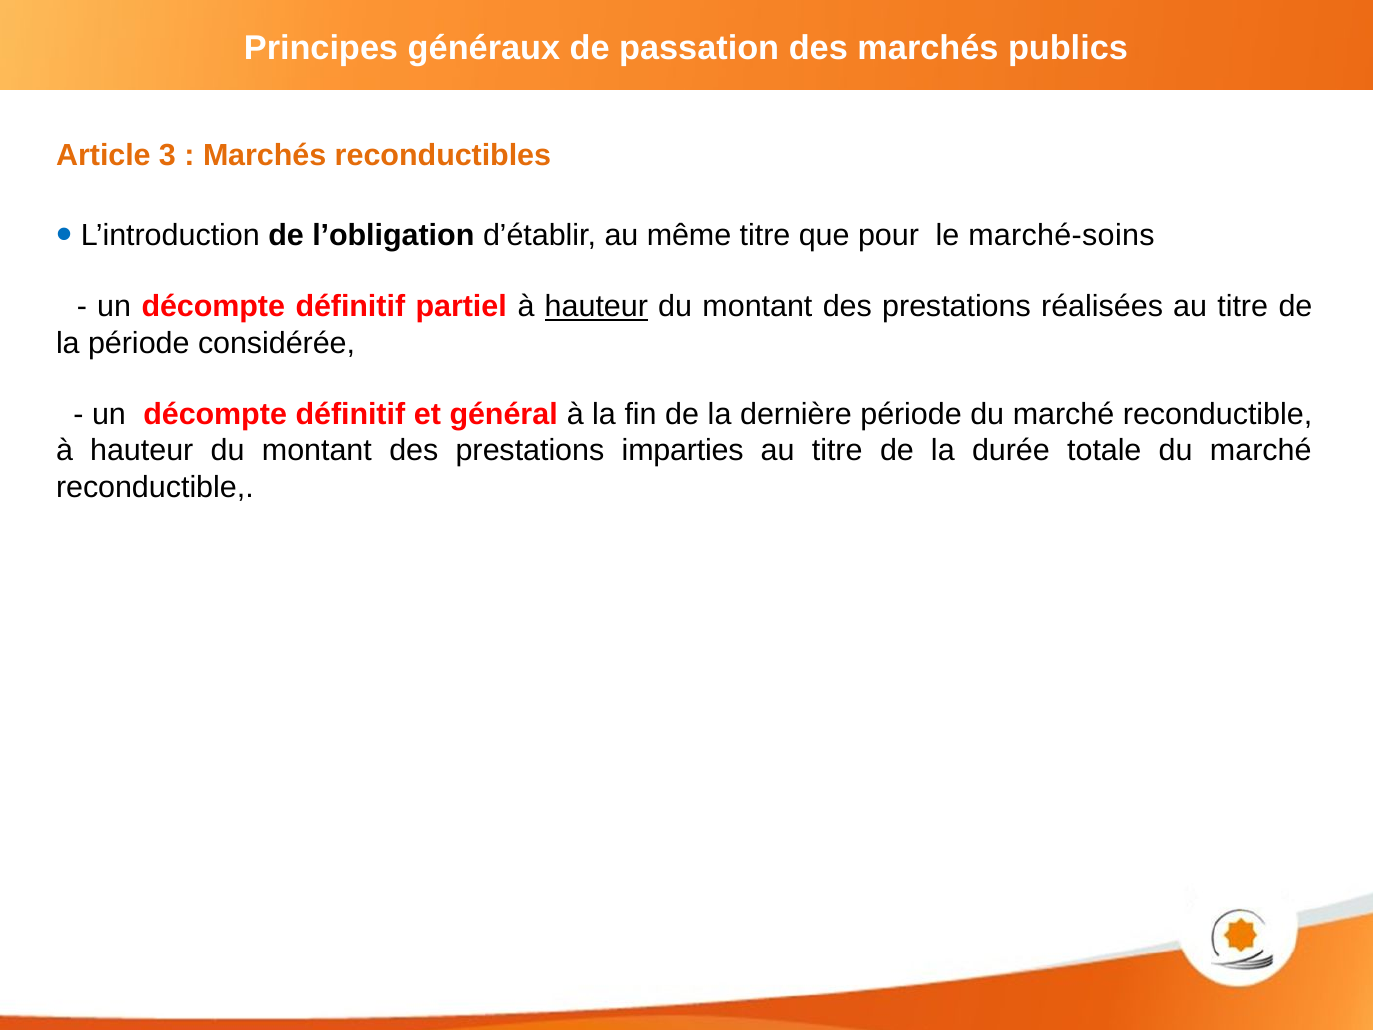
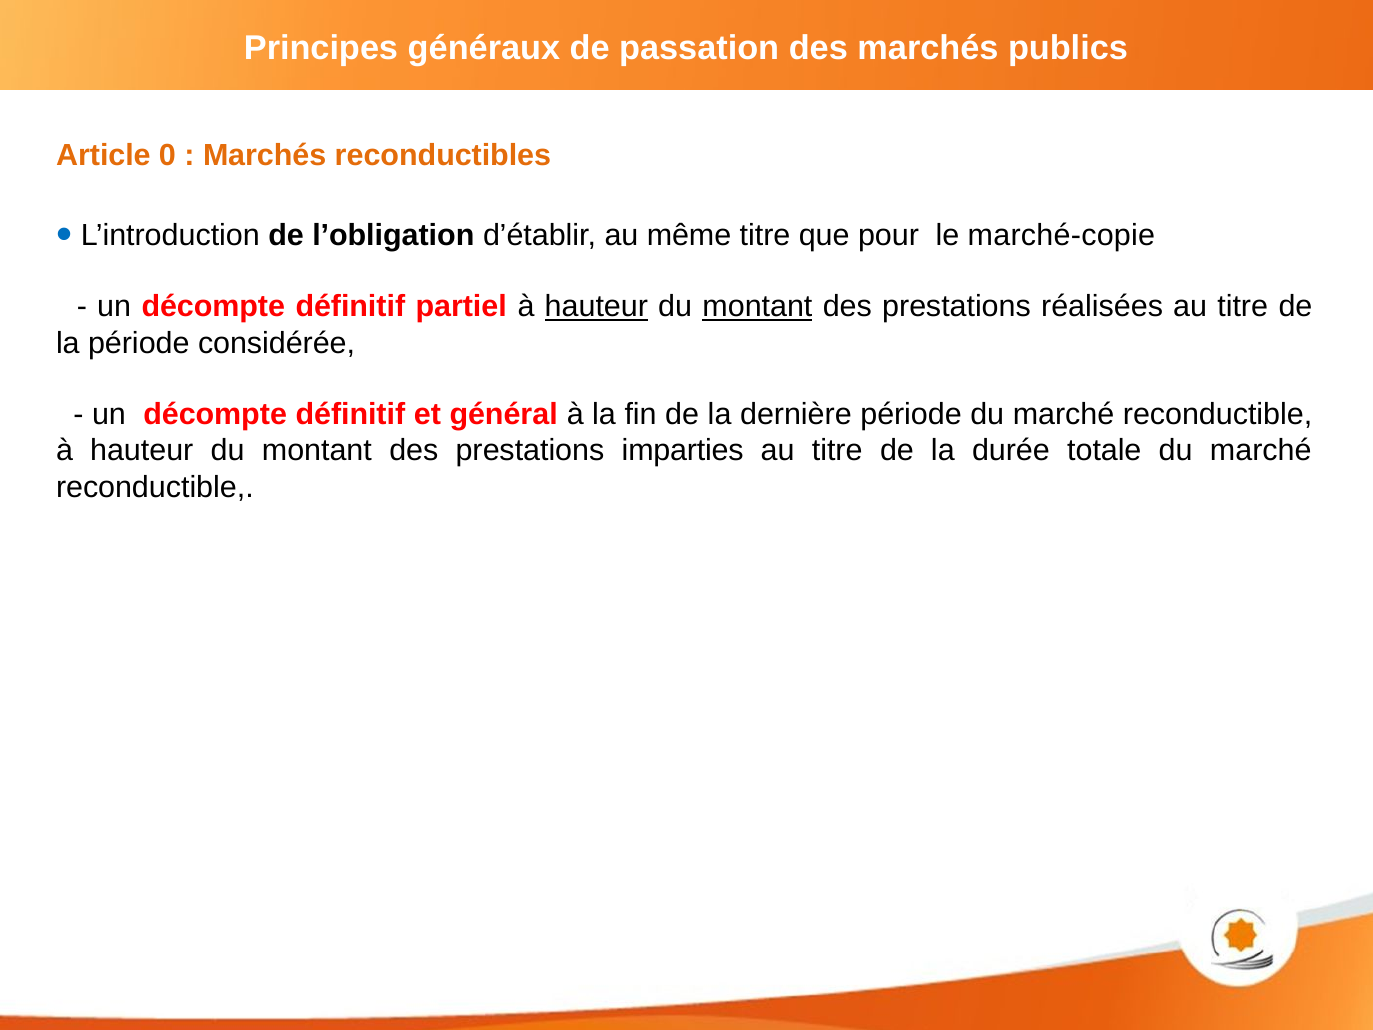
3: 3 -> 0 (167, 155)
marché-soins: marché-soins -> marché-copie (1061, 236)
montant underline: none -> present (757, 307)
